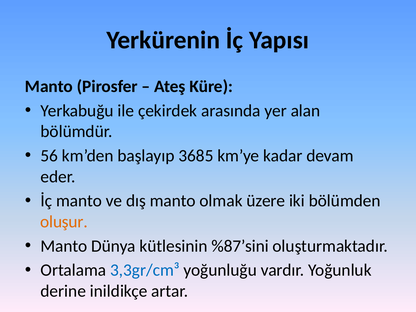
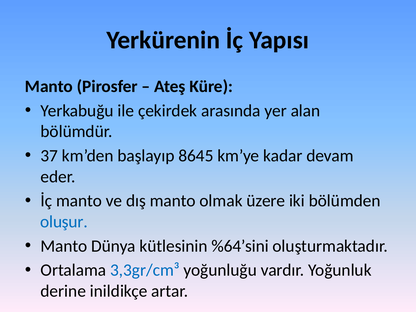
56: 56 -> 37 (49, 156)
3685: 3685 -> 8645 (196, 156)
oluşur colour: orange -> blue (64, 222)
%87’sini: %87’sini -> %64’sini (240, 246)
